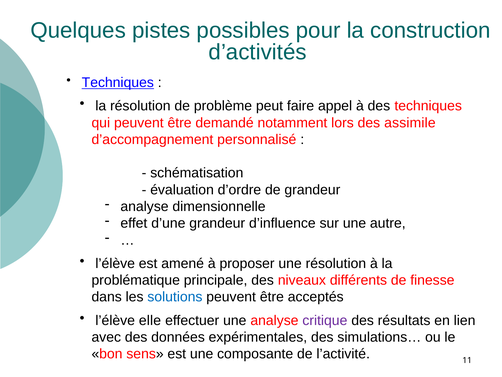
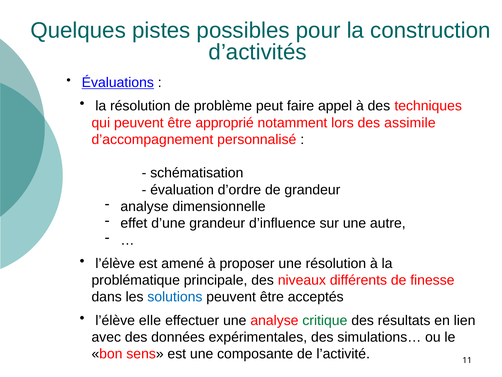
Techniques: Techniques -> Évaluations (118, 82)
demandé: demandé -> approprié (225, 123)
critique colour: purple -> green (325, 320)
